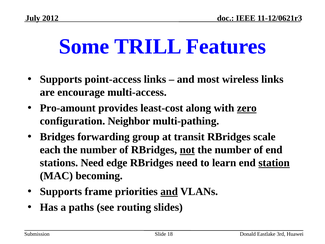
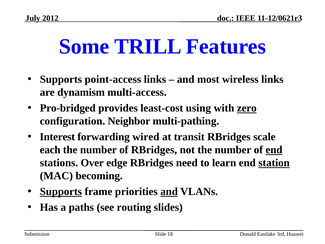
encourage: encourage -> dynamism (81, 92)
Pro-amount: Pro-amount -> Pro-bridged (68, 108)
along: along -> using (198, 108)
Bridges: Bridges -> Interest (57, 137)
group: group -> wired (146, 137)
not underline: present -> none (187, 150)
end underline: none -> present (274, 150)
stations Need: Need -> Over (92, 163)
Supports underline: none -> present (61, 191)
